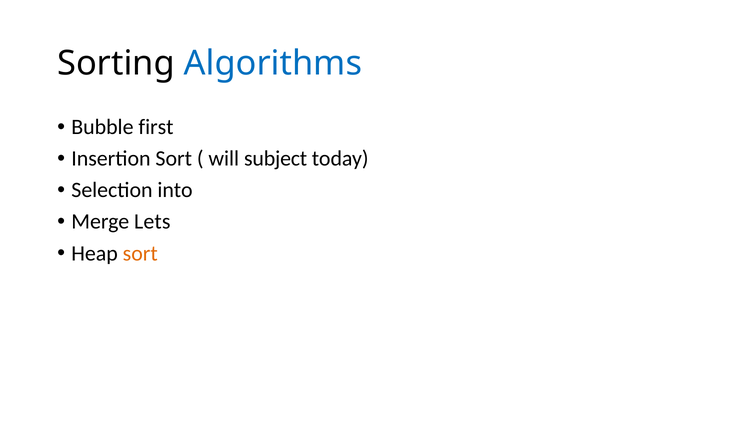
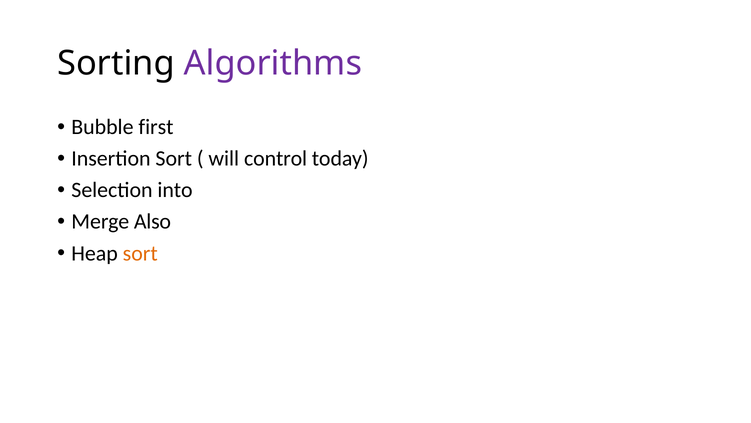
Algorithms colour: blue -> purple (273, 63)
subject: subject -> control (276, 158)
Lets: Lets -> Also (152, 221)
